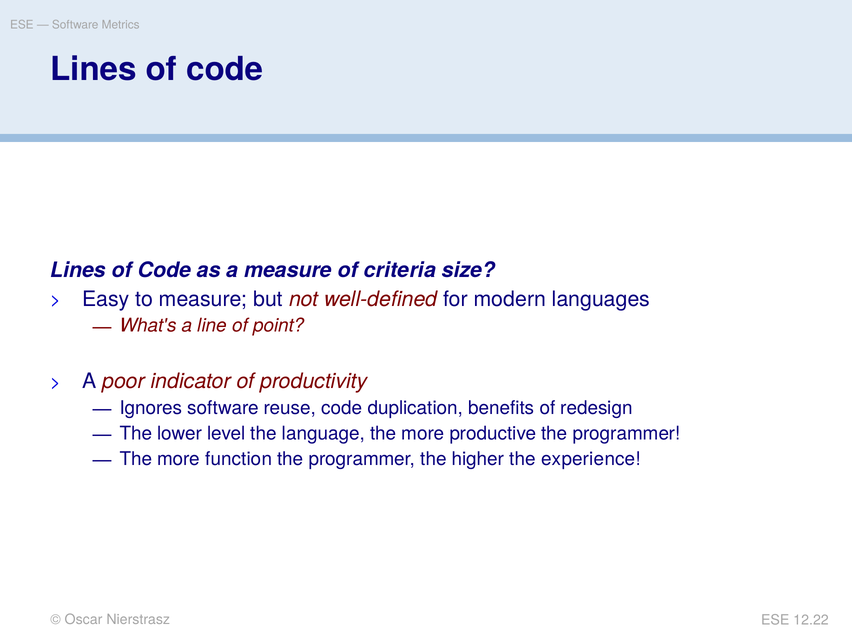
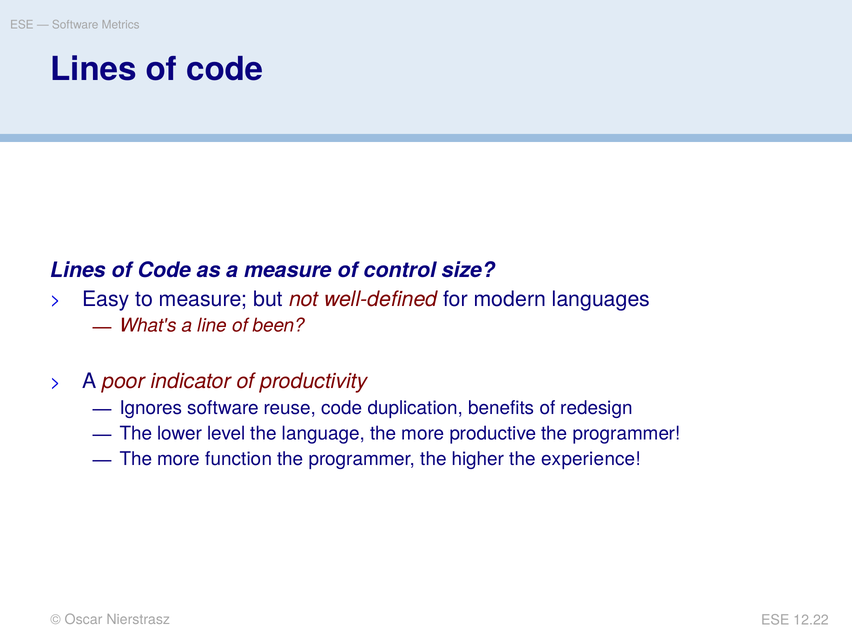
criteria: criteria -> control (400, 270)
point: point -> been (279, 326)
